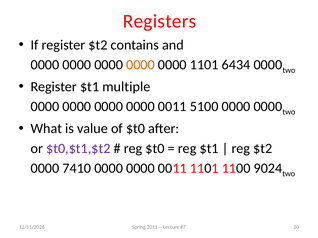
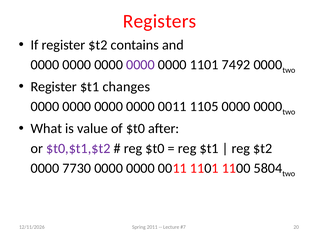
0000 colour: orange -> purple (140, 65)
6434: 6434 -> 7492 (236, 65)
multiple: multiple -> changes (126, 87)
5100: 5100 -> 1105 (204, 107)
7410: 7410 -> 7730 (77, 168)
9024: 9024 -> 5804 (268, 168)
